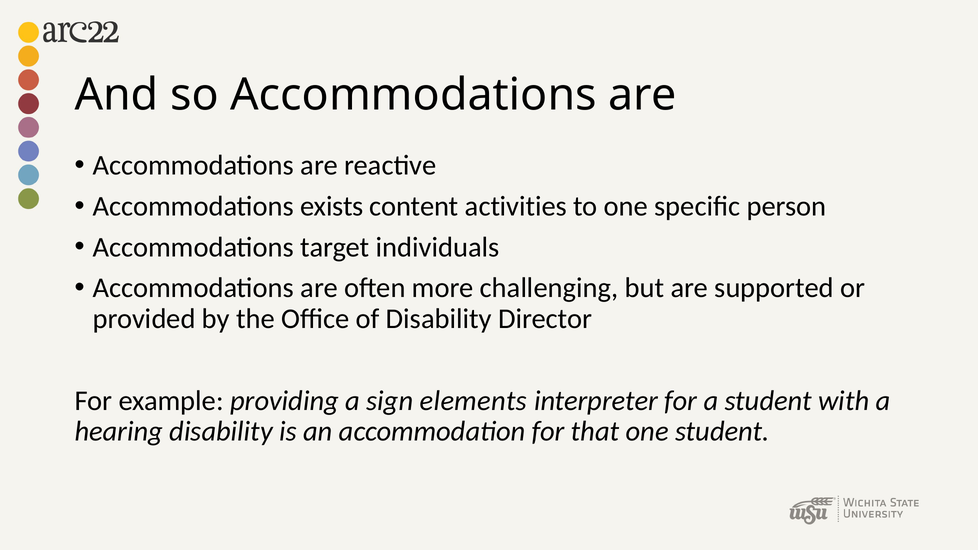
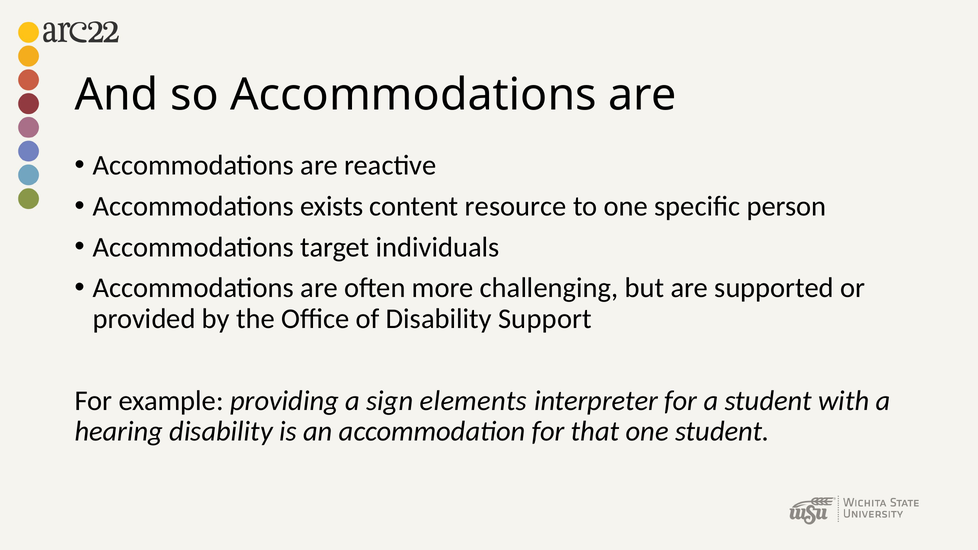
activities: activities -> resource (516, 206)
Director: Director -> Support (545, 319)
